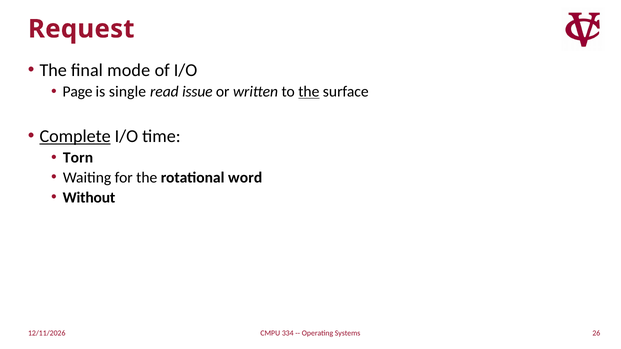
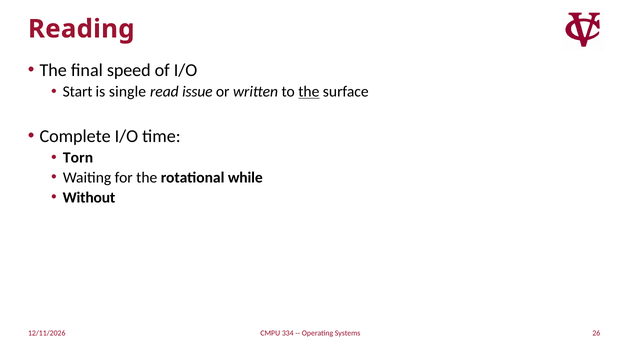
Request: Request -> Reading (81, 29)
mode: mode -> speed (129, 70)
Page: Page -> Start (78, 92)
Complete underline: present -> none (75, 136)
word: word -> while (245, 178)
